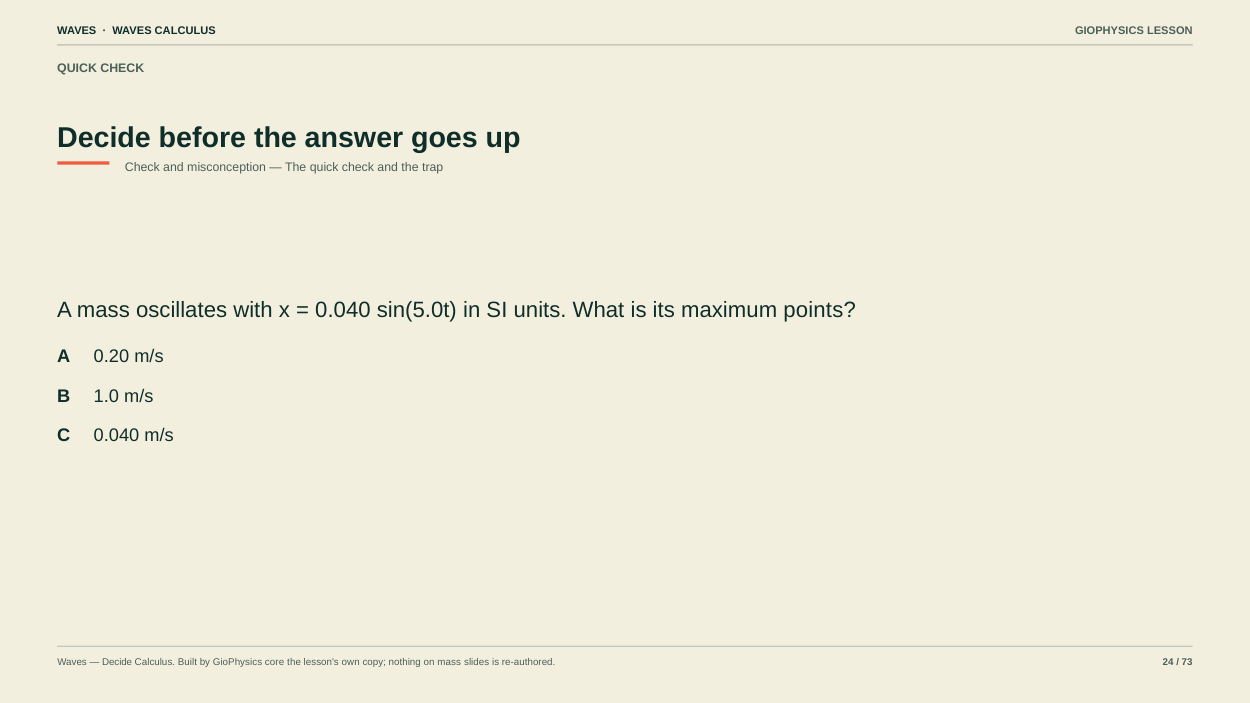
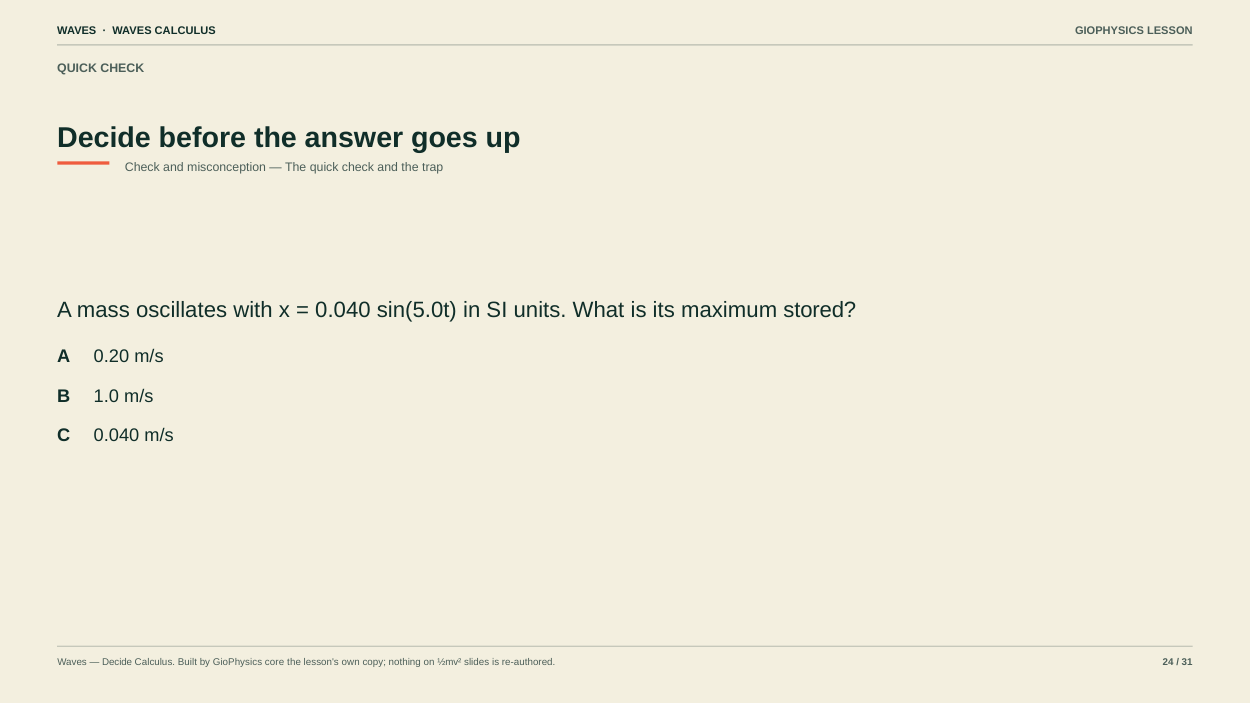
points: points -> stored (820, 310)
on mass: mass -> ½mv² (449, 663)
73: 73 -> 31 (1187, 663)
